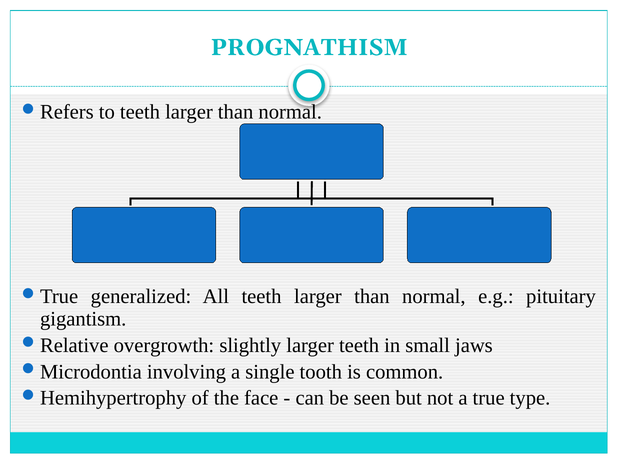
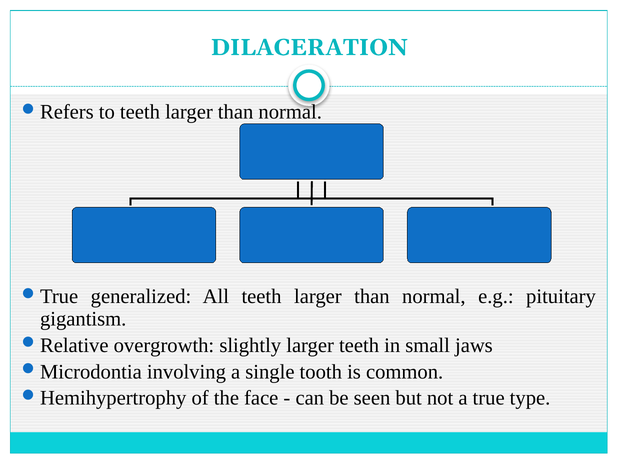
PROGNATHISM: PROGNATHISM -> DILACERATION (309, 47)
